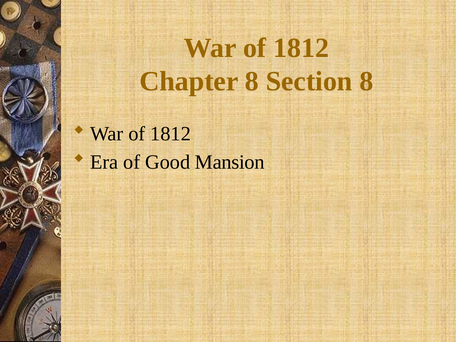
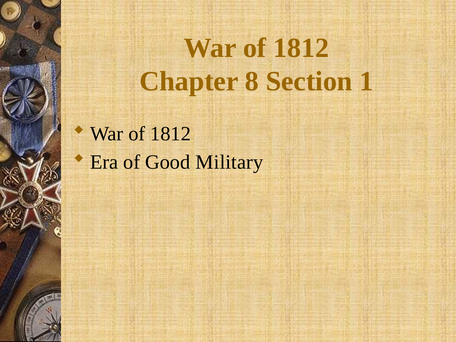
Section 8: 8 -> 1 (366, 81)
Mansion: Mansion -> Military (230, 162)
